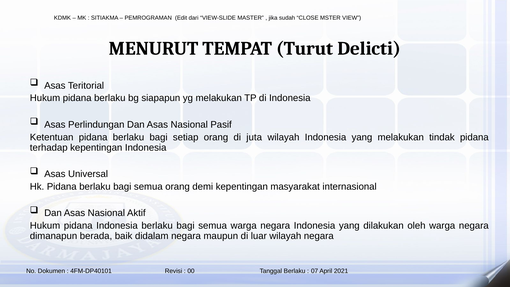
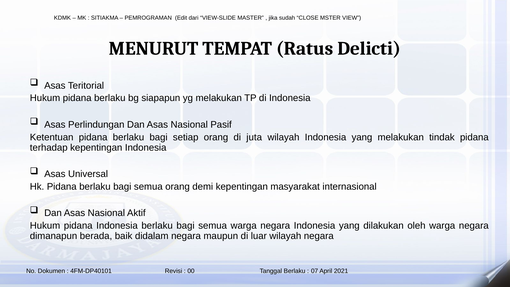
Turut: Turut -> Ratus (305, 49)
